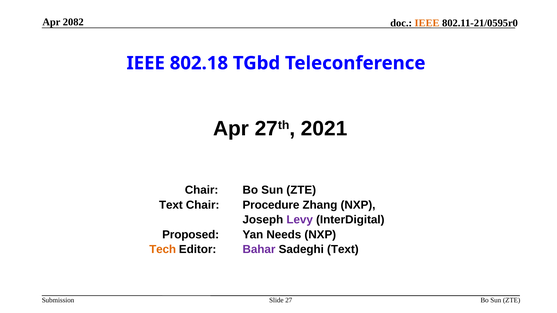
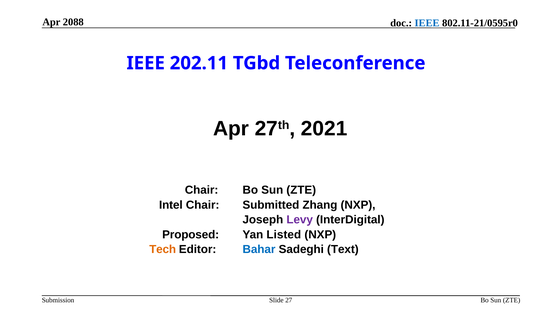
2082: 2082 -> 2088 (73, 22)
IEEE colour: orange -> blue (427, 23)
802.18: 802.18 -> 202.11 (199, 63)
Text: Text -> Intel (171, 205)
Procedure: Procedure -> Submitted (271, 205)
Needs: Needs -> Listed (284, 235)
Bahar colour: purple -> blue (259, 250)
